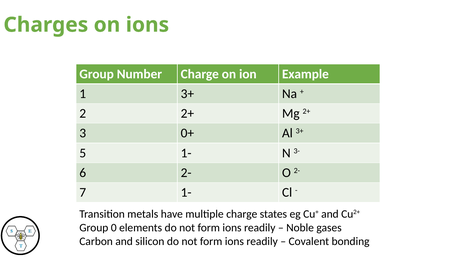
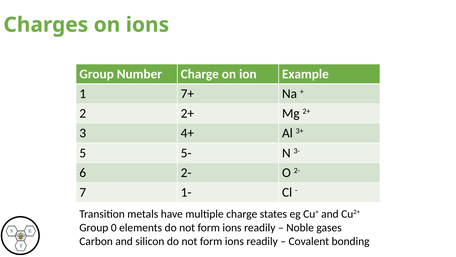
1 3+: 3+ -> 7+ (187, 94)
0+: 0+ -> 4+ (187, 133)
5 1-: 1- -> 5- (186, 153)
